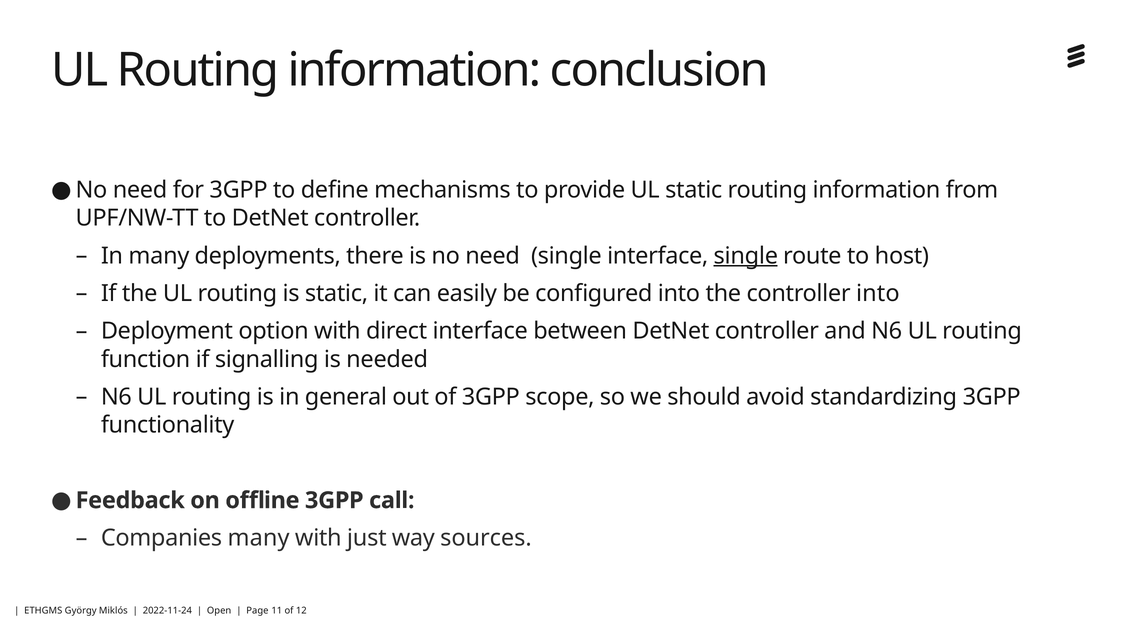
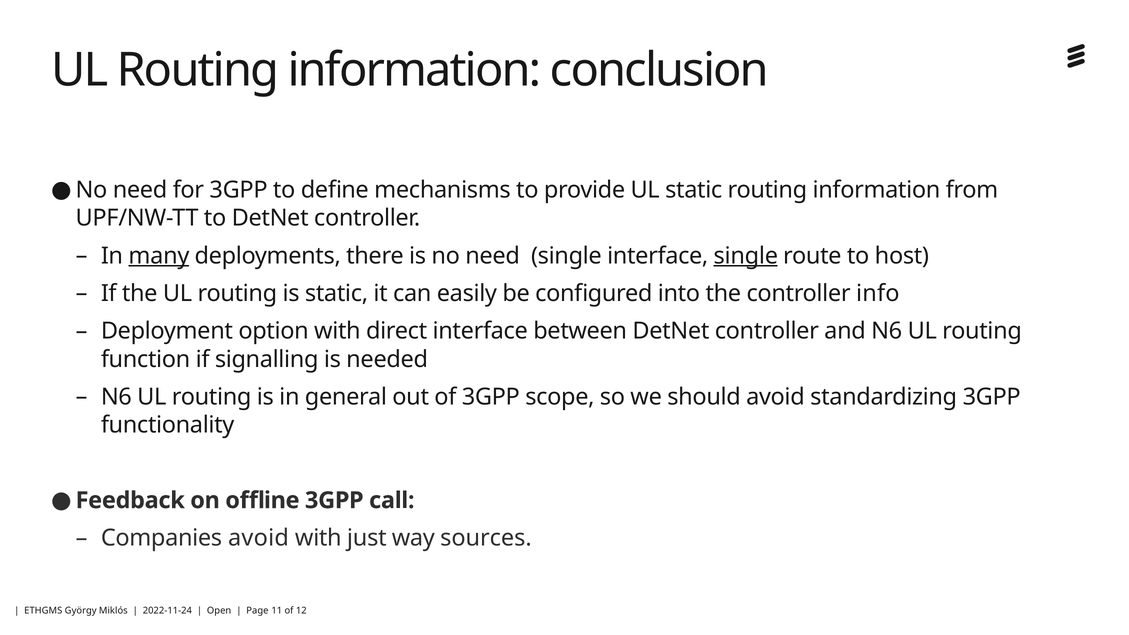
many underline: none -> present (159, 256)
controller into: into -> info (878, 293)
Companies many: many -> avoid (258, 538)
